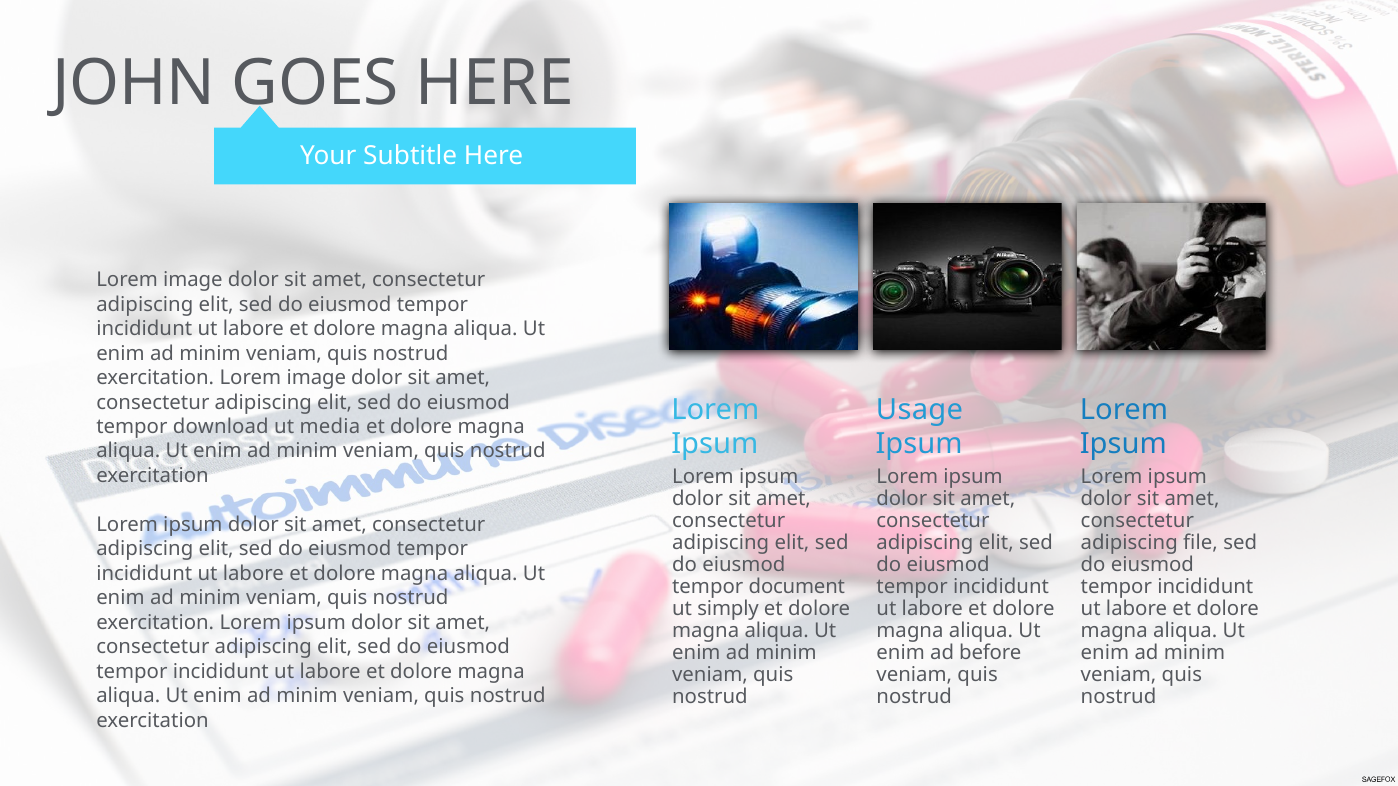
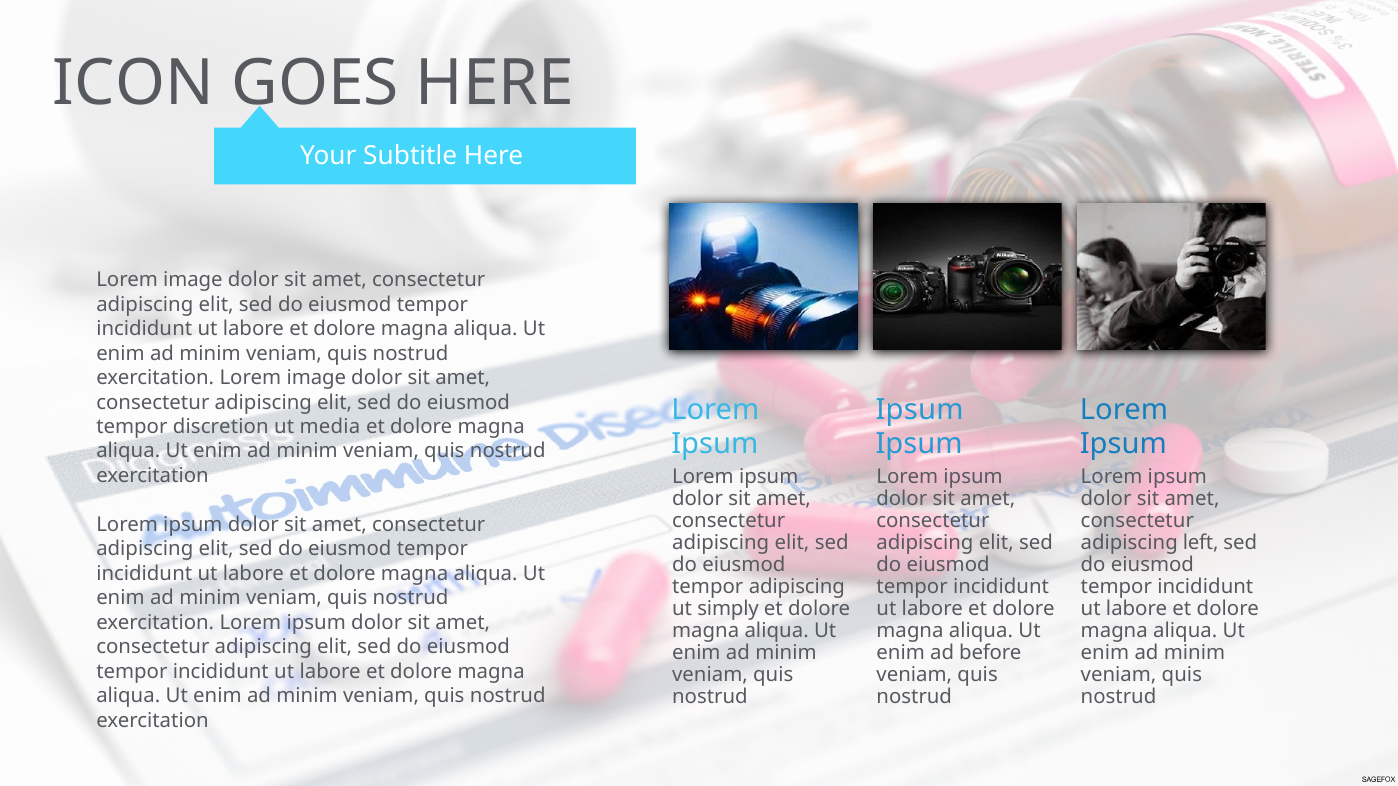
JOHN: JOHN -> ICON (134, 83)
Usage: Usage -> Ipsum (920, 410)
download: download -> discretion (221, 427)
file: file -> left (1201, 543)
tempor document: document -> adipiscing (797, 587)
